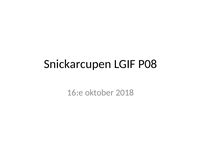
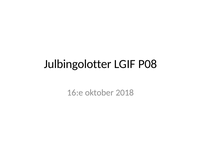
Snickarcupen: Snickarcupen -> Julbingolotter (78, 64)
